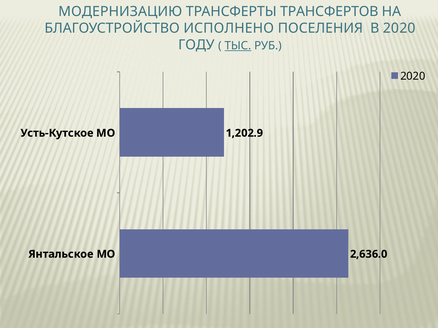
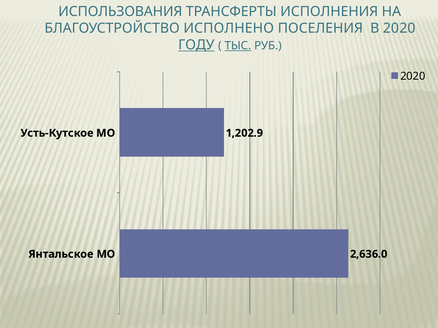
МОДЕРНИЗАЦИЮ: МОДЕРНИЗАЦИЮ -> ИСПОЛЬЗОВАНИЯ (120, 12)
ТРАНСФЕРТОВ: ТРАНСФЕРТОВ -> ИСПОЛНЕНИЯ (329, 12)
ГОДУ underline: none -> present (196, 45)
